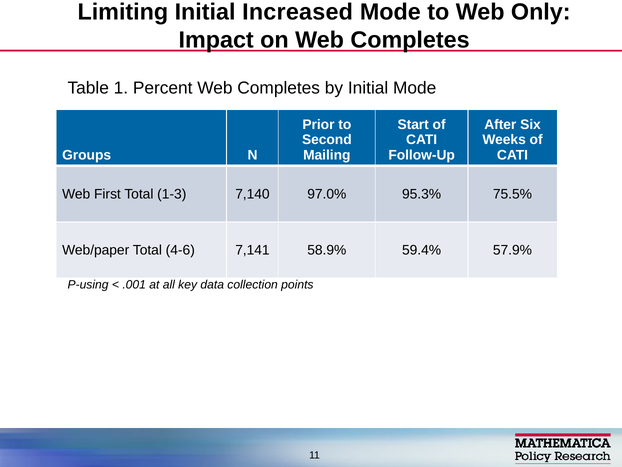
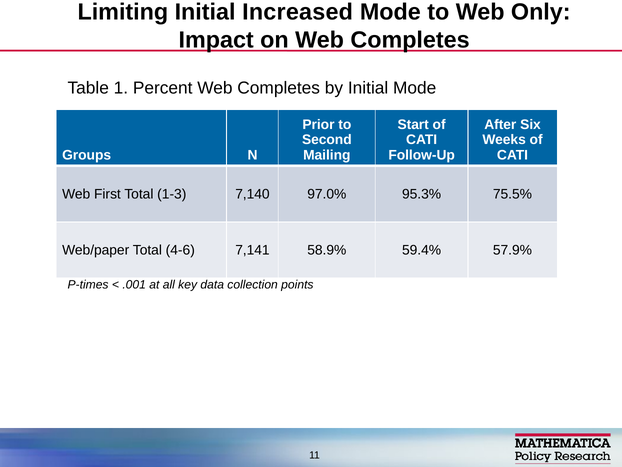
P-using: P-using -> P-times (88, 284)
